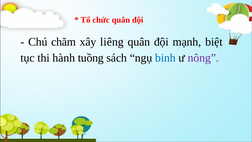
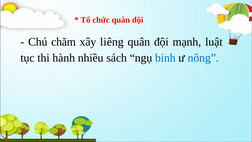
biệt: biệt -> luật (214, 42)
tuồng: tuồng -> nhiều (91, 58)
nông colour: purple -> blue (203, 58)
